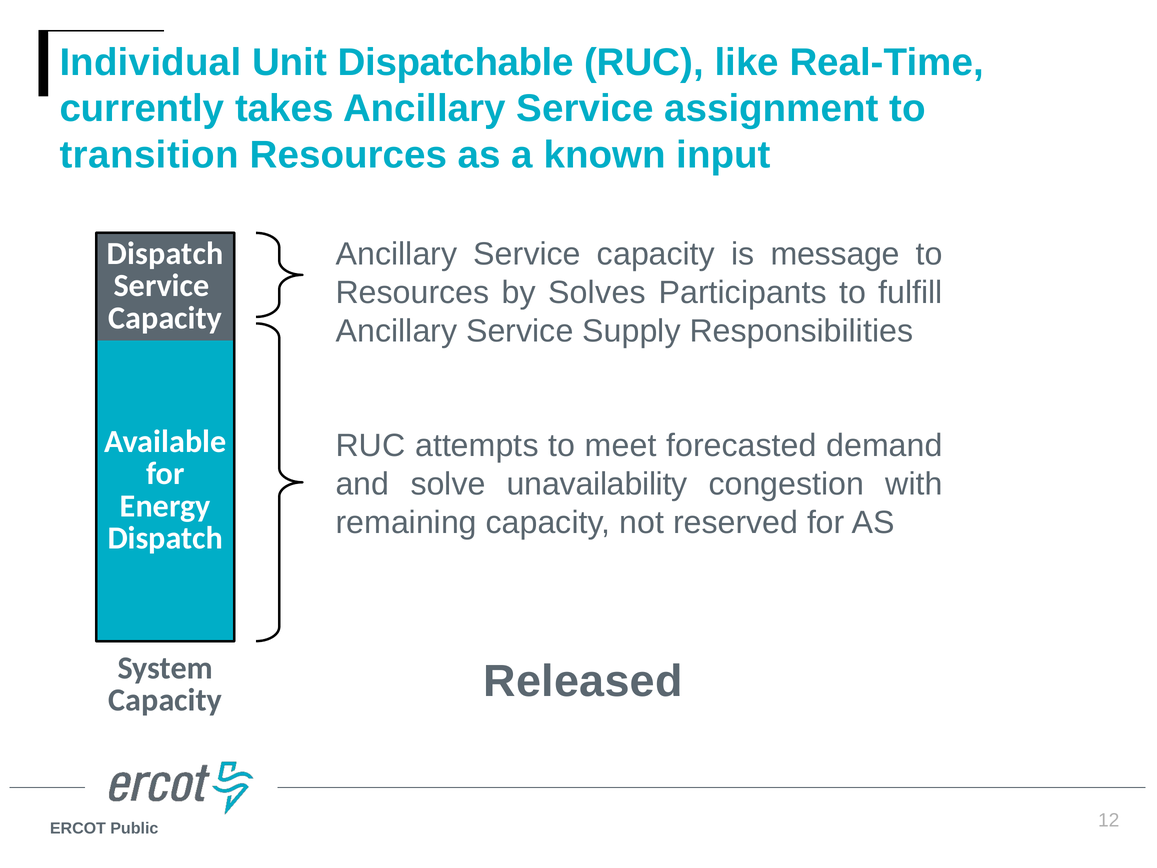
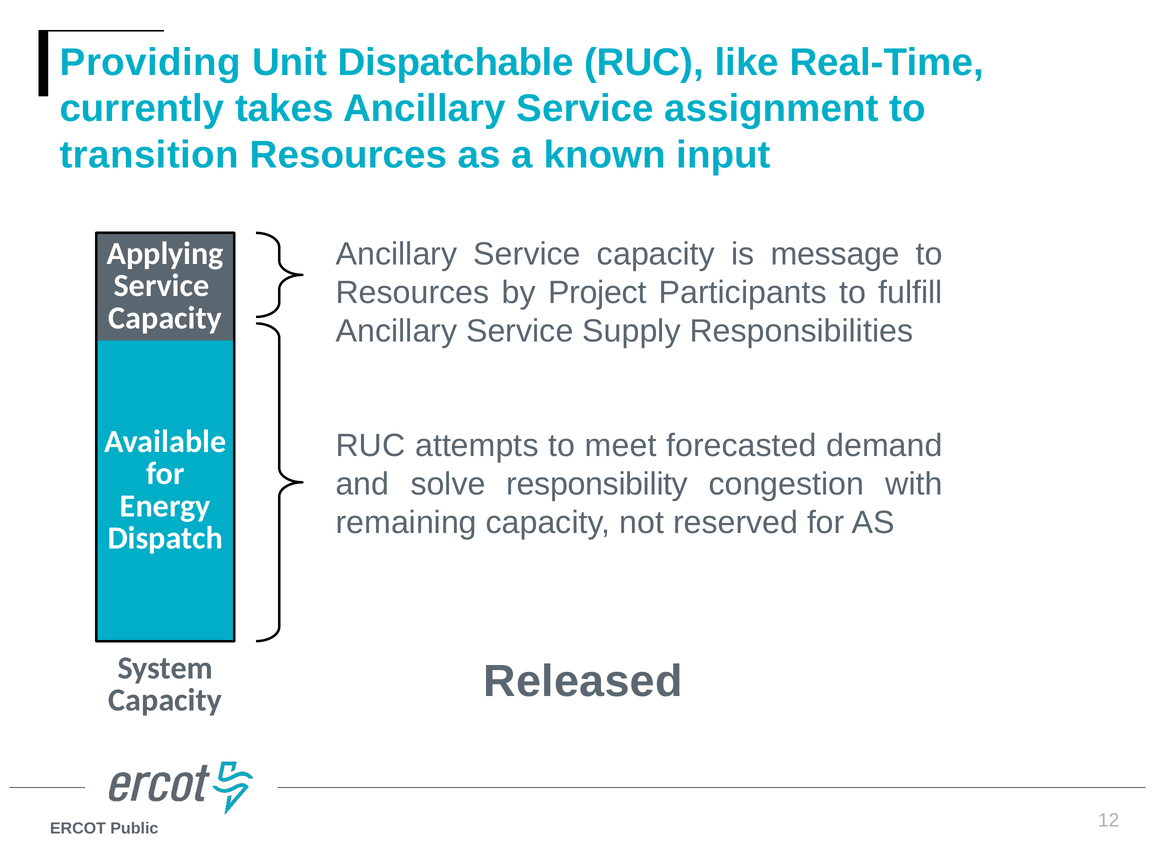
Individual: Individual -> Providing (150, 62)
Dispatch: Dispatch -> Applying (165, 253)
Solves: Solves -> Project (597, 292)
unavailability: unavailability -> responsibility (597, 484)
